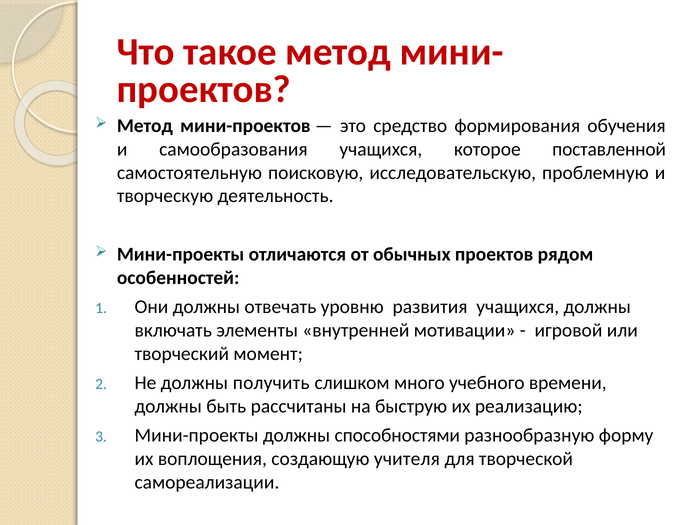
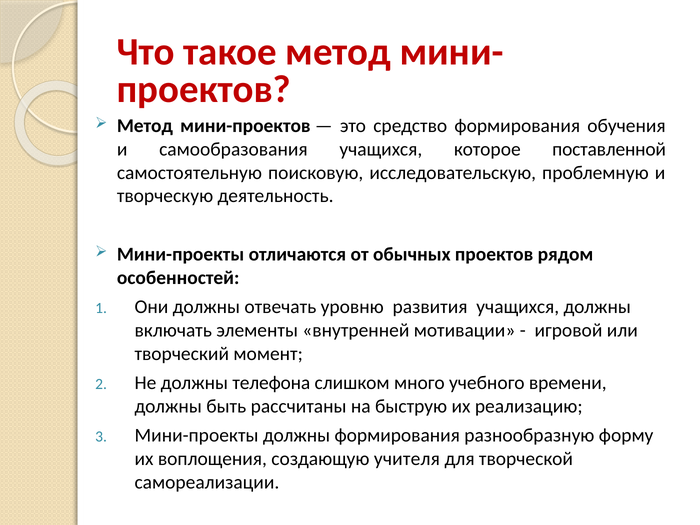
получить: получить -> телефона (271, 383)
должны способностями: способностями -> формирования (397, 436)
